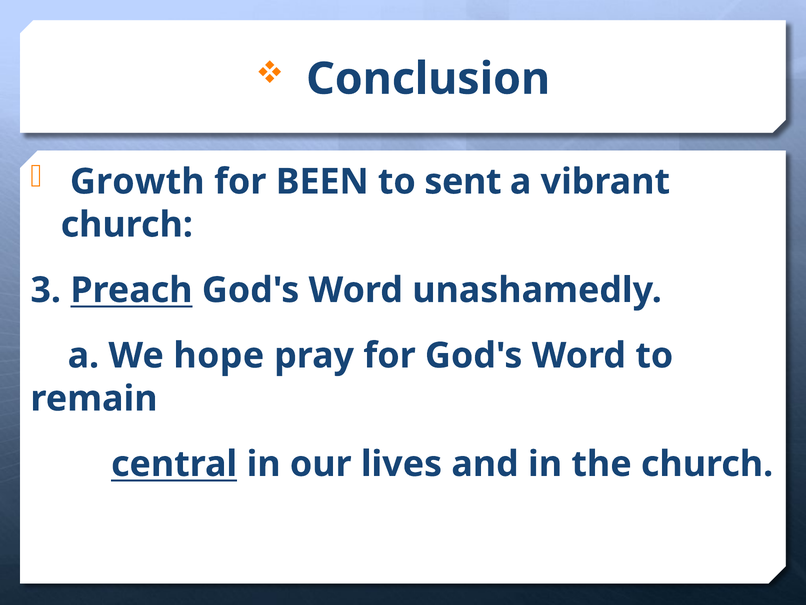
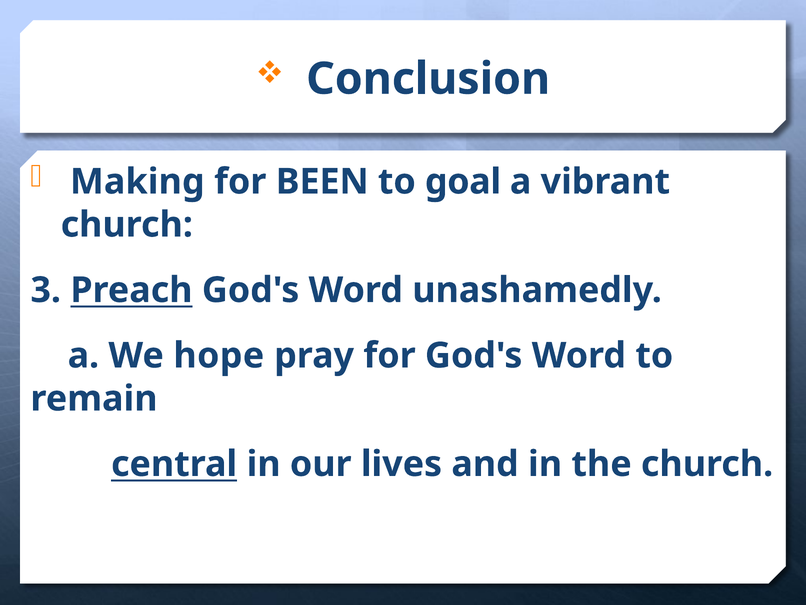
Growth: Growth -> Making (137, 182)
sent: sent -> goal (463, 182)
